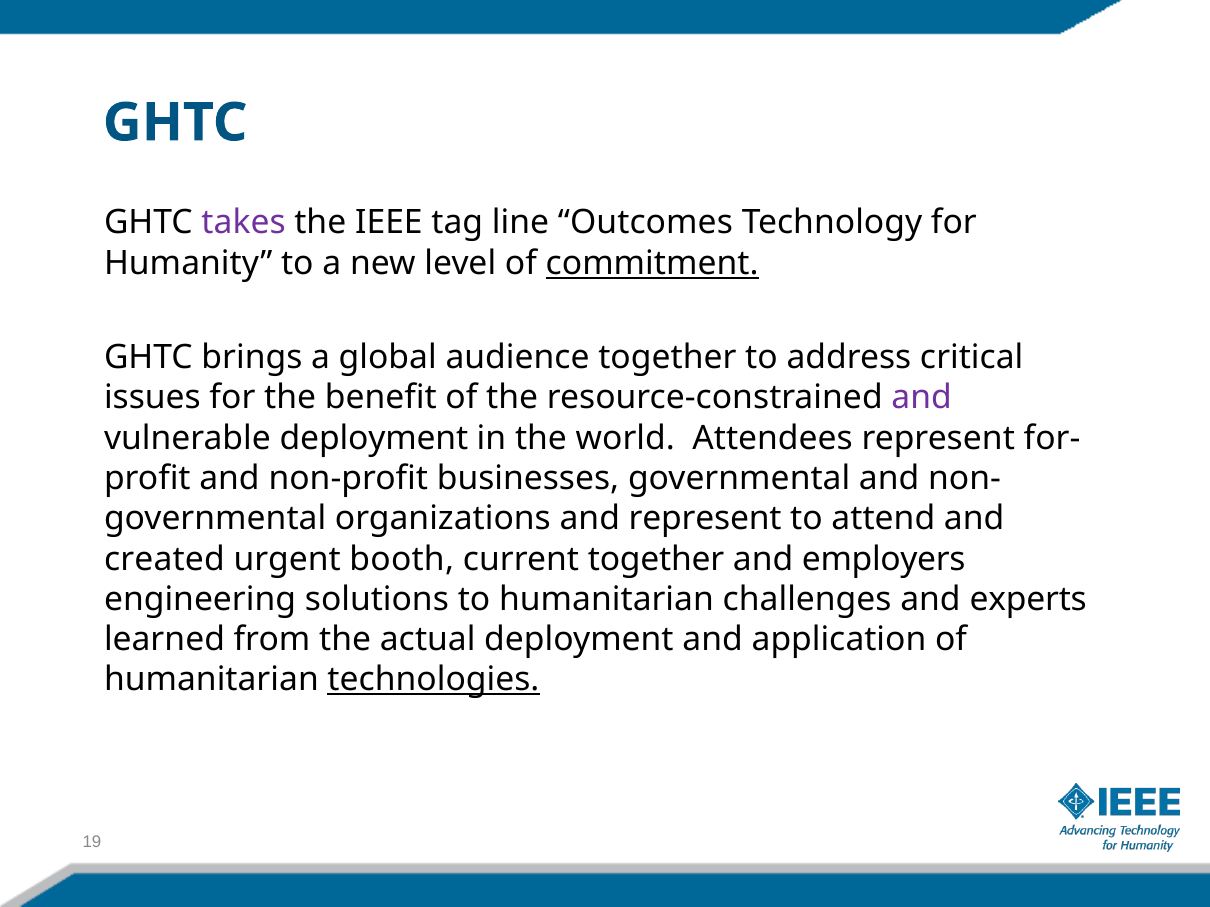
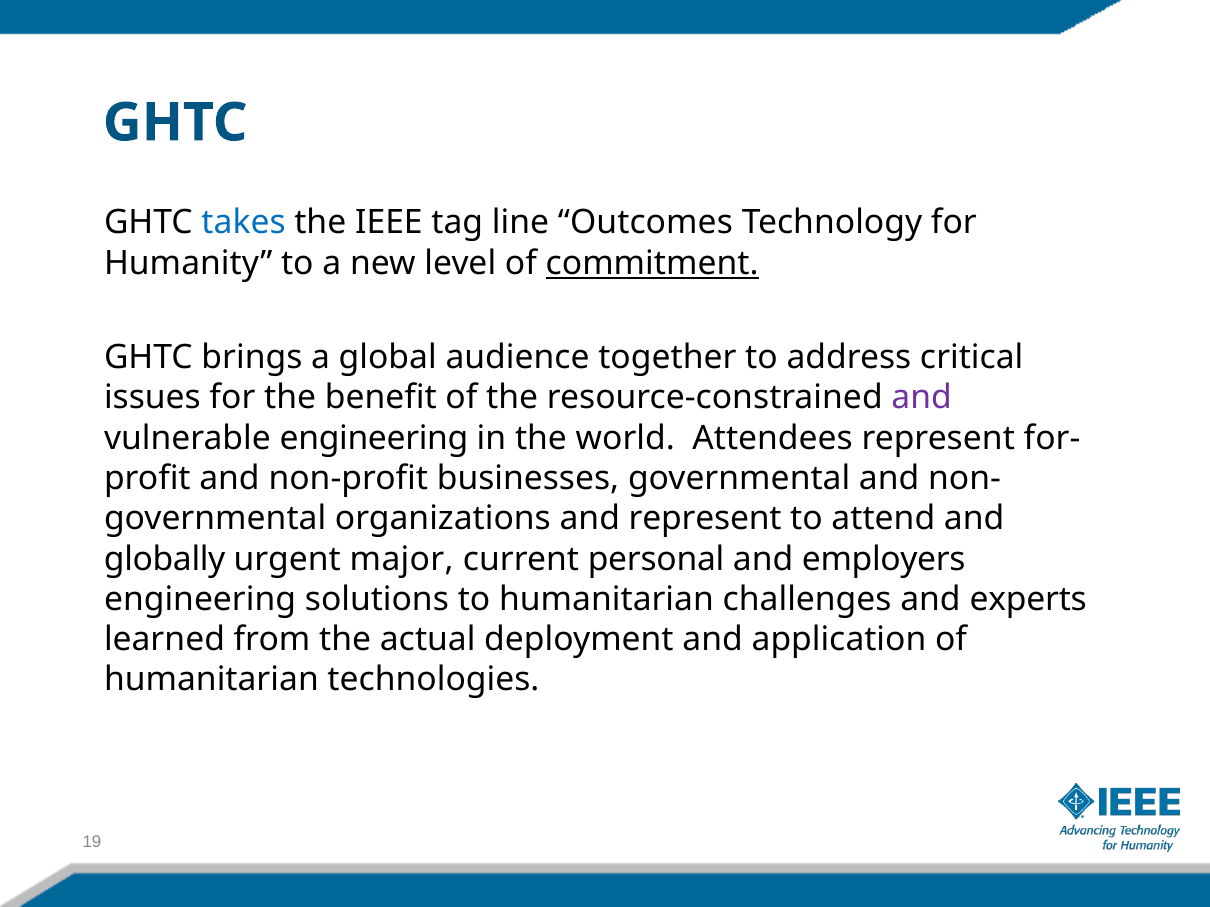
takes colour: purple -> blue (244, 223)
vulnerable deployment: deployment -> engineering (374, 438)
created: created -> globally (165, 559)
booth: booth -> major (402, 559)
current together: together -> personal (656, 559)
technologies underline: present -> none (433, 680)
